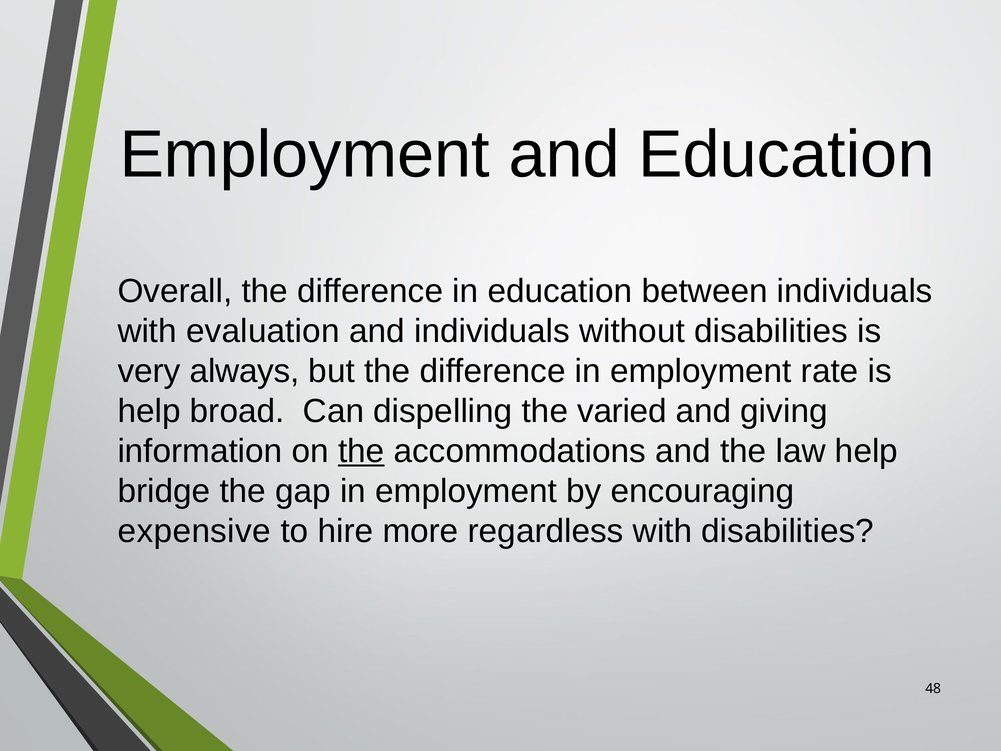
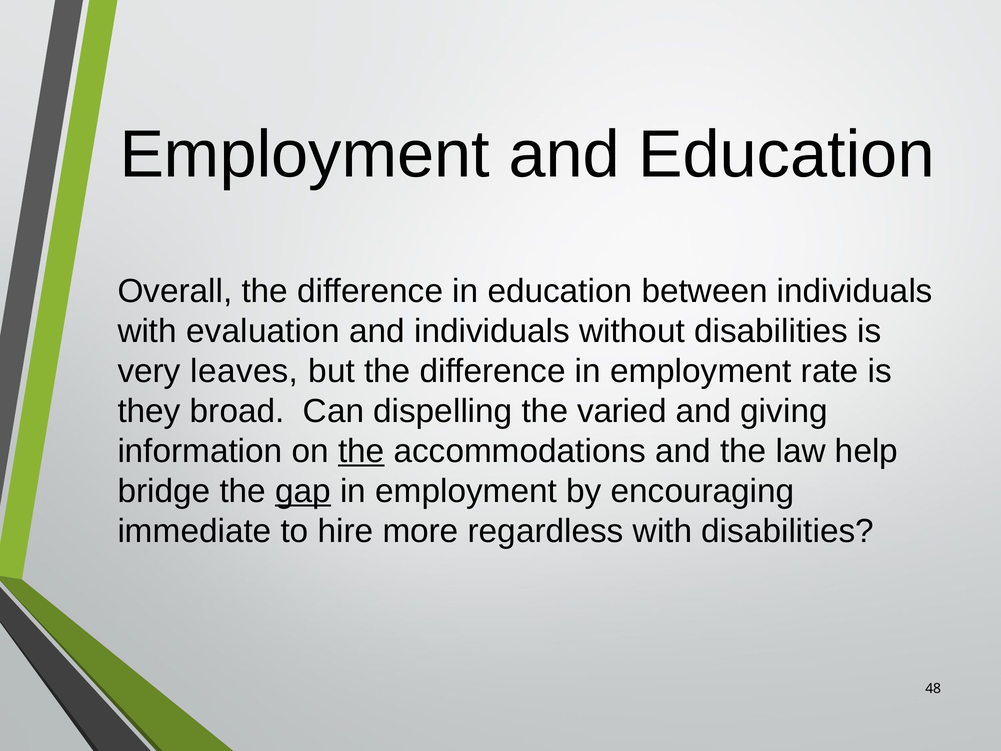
always: always -> leaves (244, 371)
help: help -> they (149, 411)
gap underline: none -> present (303, 491)
expensive: expensive -> immediate (195, 531)
